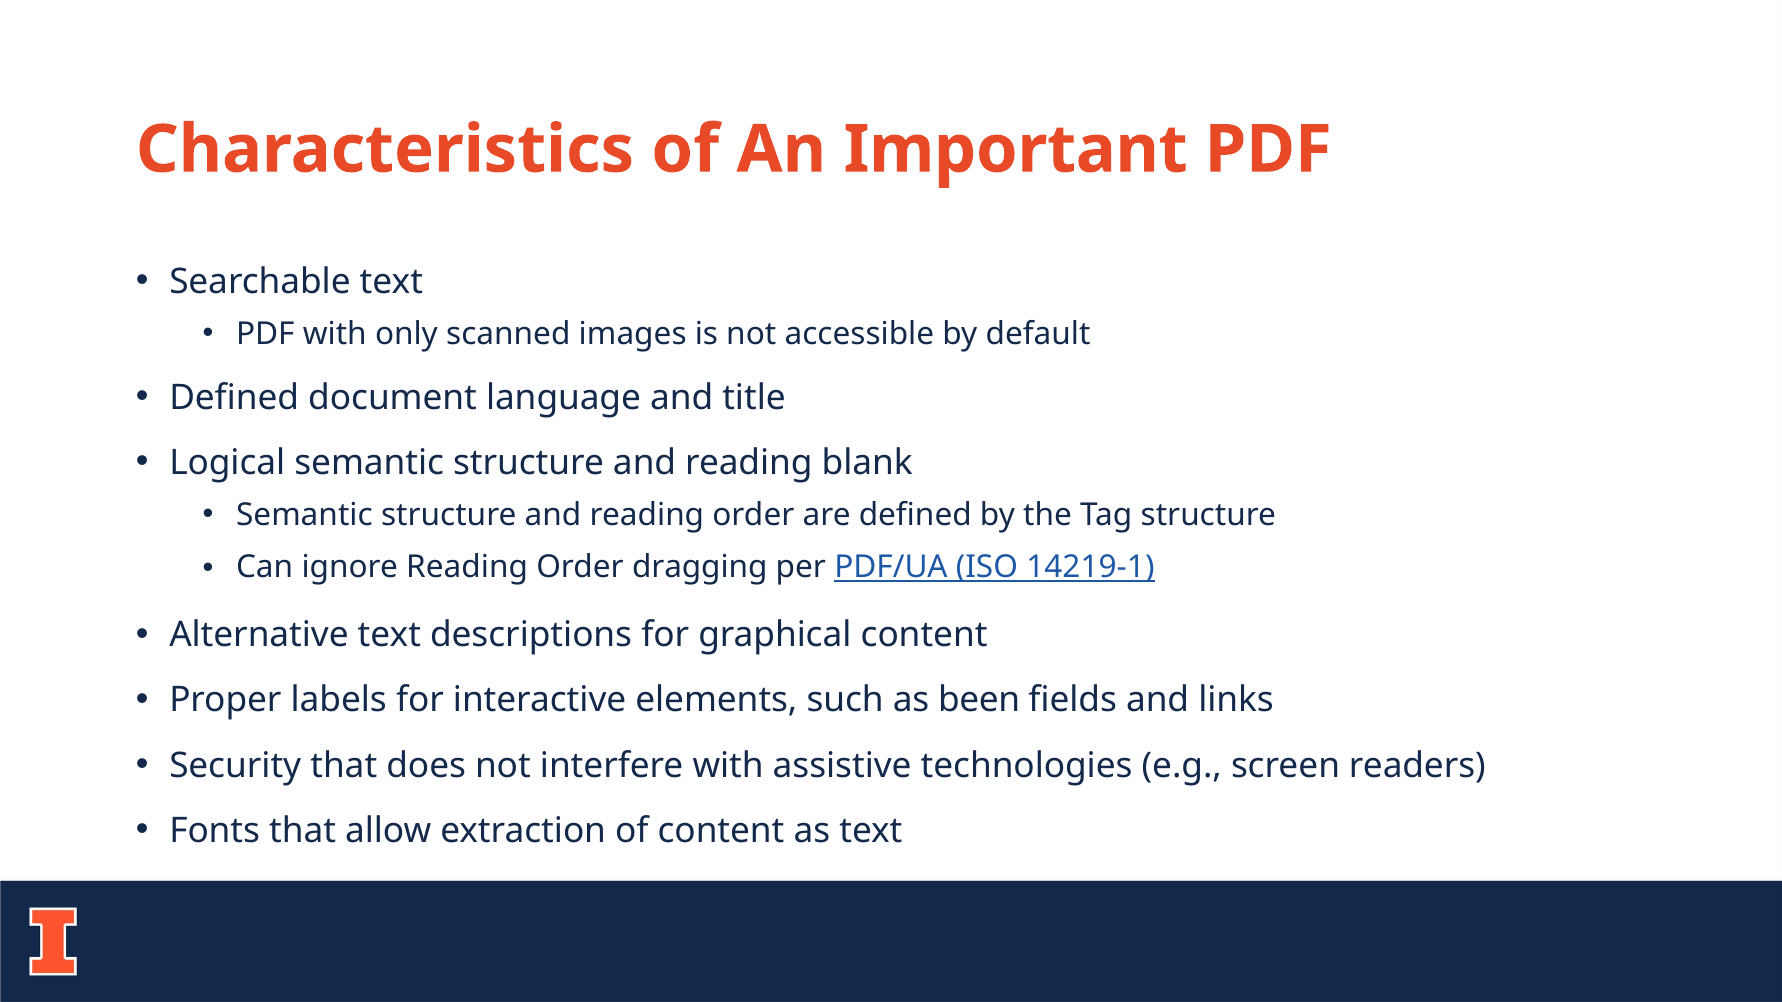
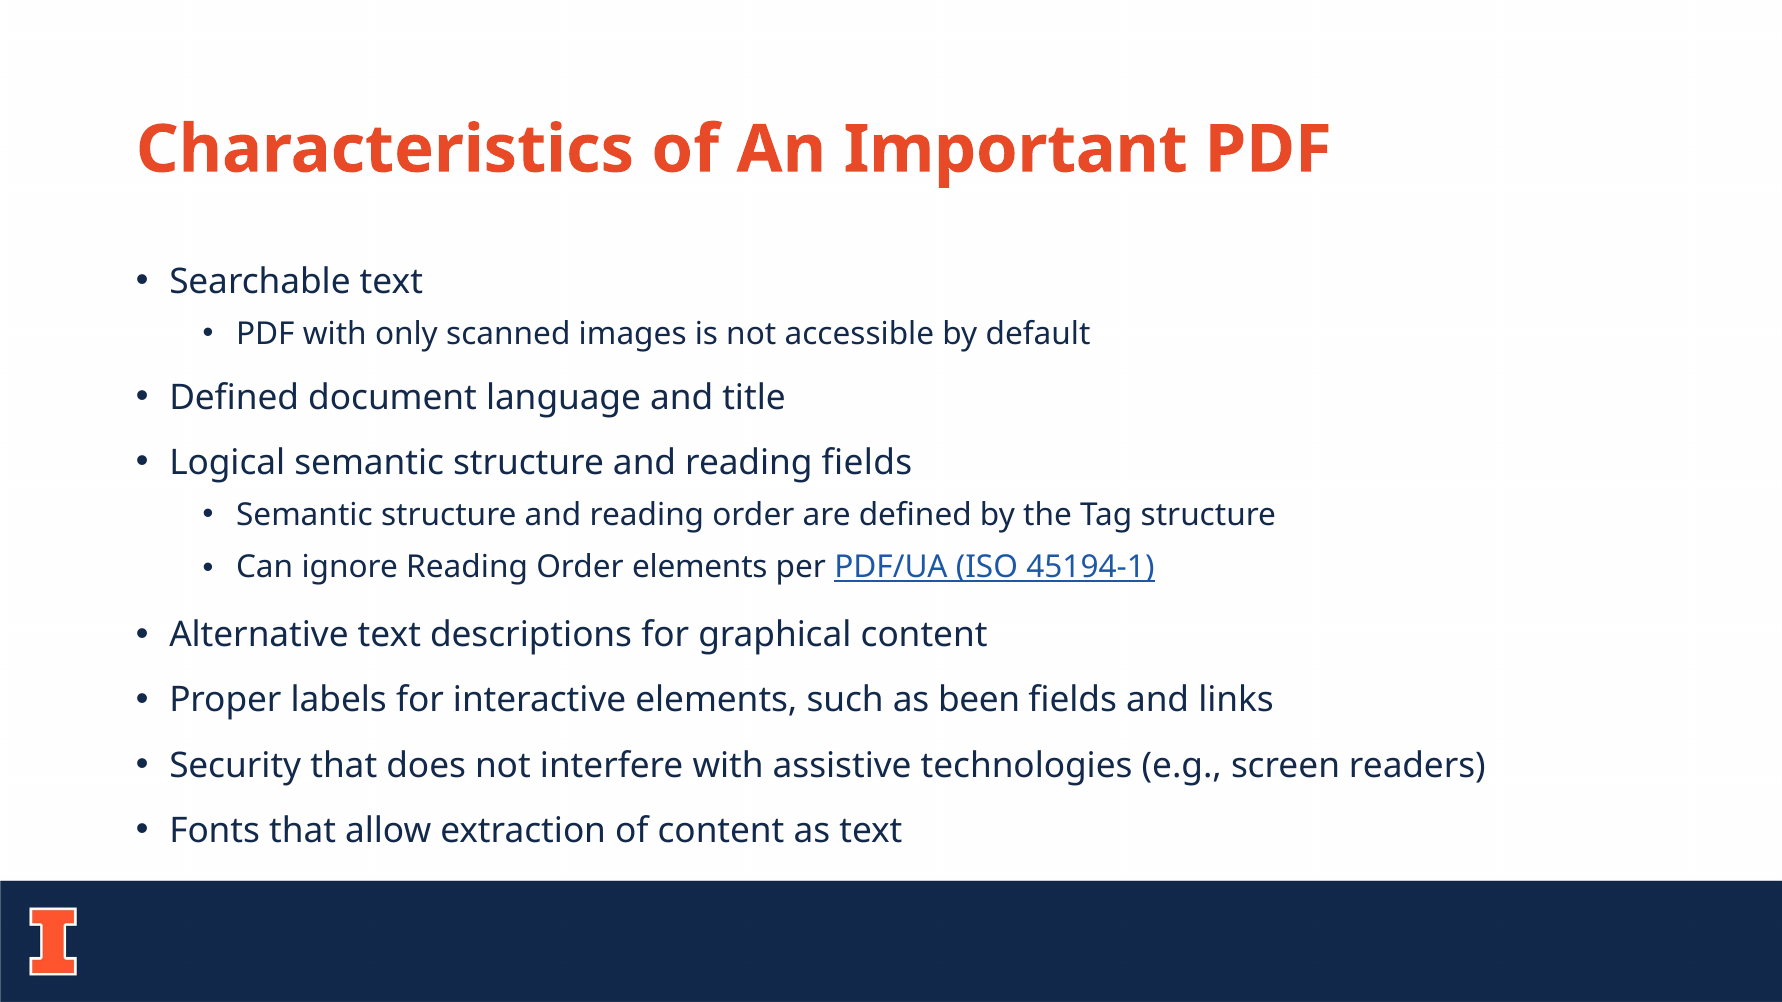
reading blank: blank -> fields (867, 463)
Order dragging: dragging -> elements (700, 567)
14219-1: 14219-1 -> 45194-1 (1090, 567)
